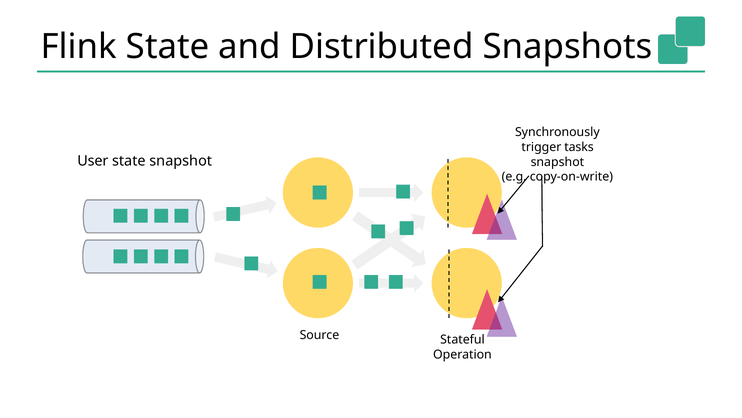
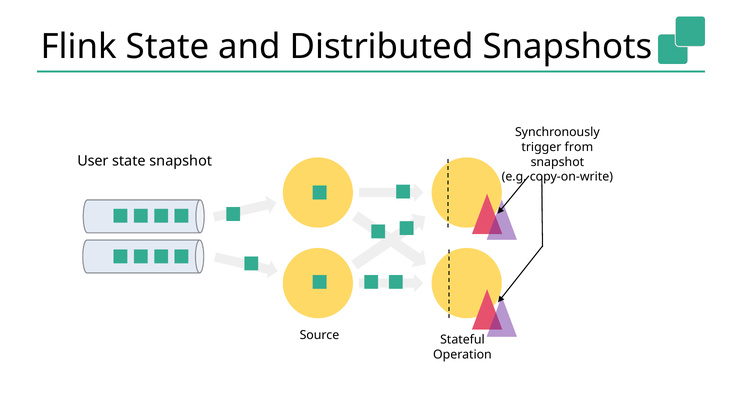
tasks: tasks -> from (579, 147)
